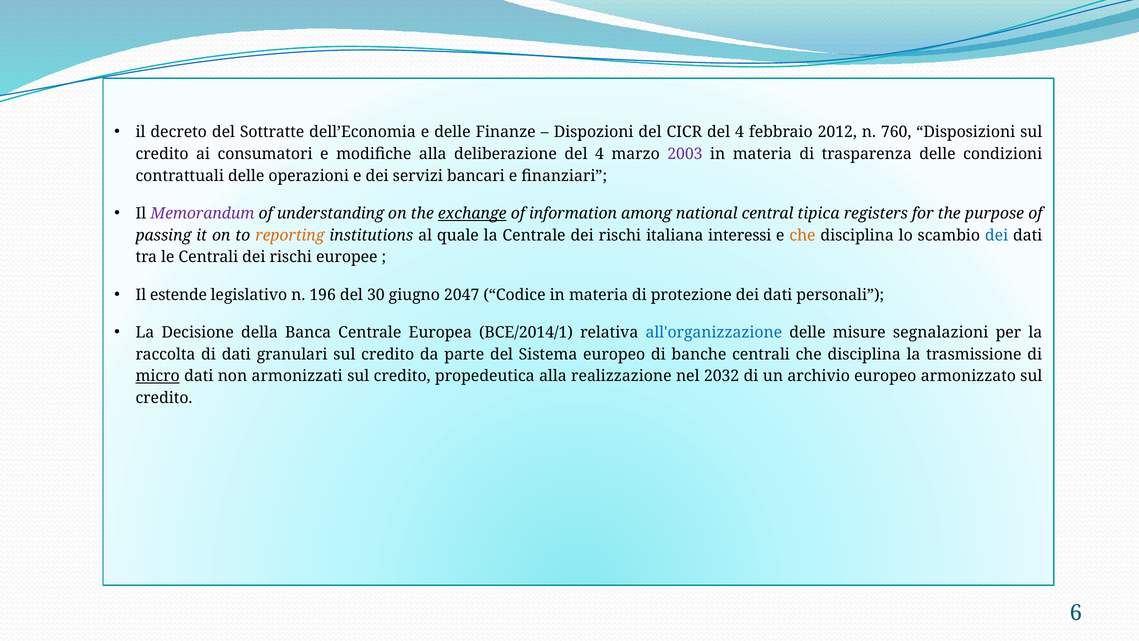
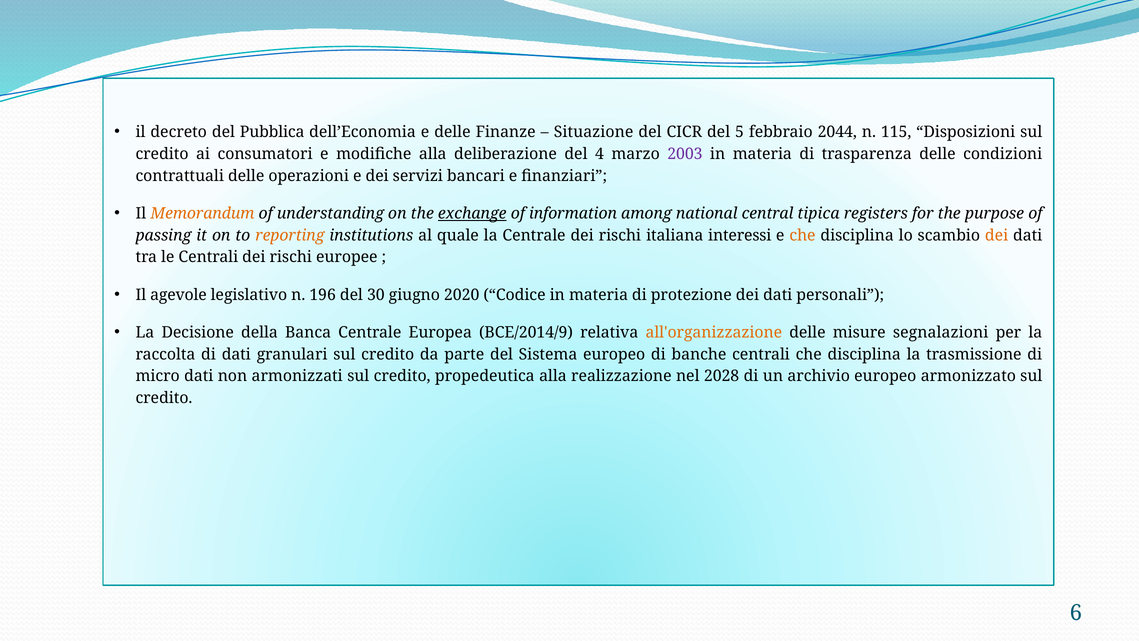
Sottratte: Sottratte -> Pubblica (272, 132)
Dispozioni: Dispozioni -> Situazione (594, 132)
CICR del 4: 4 -> 5 (740, 132)
2012: 2012 -> 2044 (837, 132)
760: 760 -> 115 (896, 132)
Memorandum colour: purple -> orange (202, 213)
dei colour: blue -> orange (997, 235)
estende: estende -> agevole (178, 295)
2047: 2047 -> 2020 (462, 295)
BCE/2014/1: BCE/2014/1 -> BCE/2014/9 (526, 332)
all'organizzazione colour: blue -> orange (714, 332)
micro underline: present -> none (158, 376)
2032: 2032 -> 2028 (722, 376)
